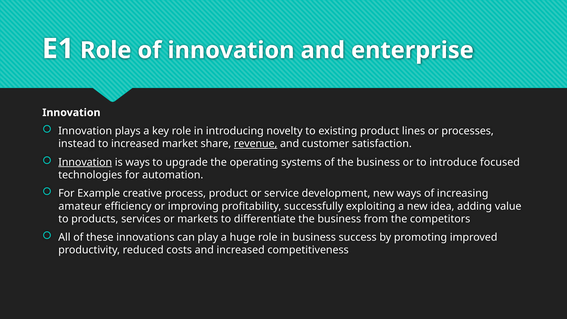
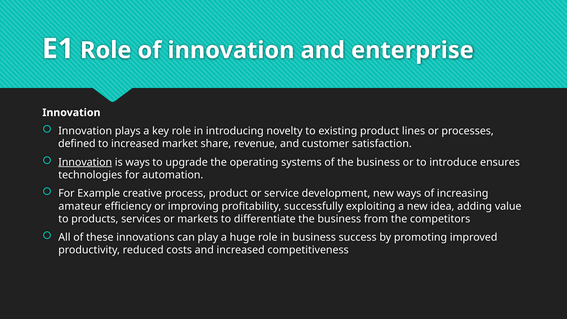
instead: instead -> defined (77, 144)
revenue underline: present -> none (256, 144)
focused: focused -> ensures (500, 162)
